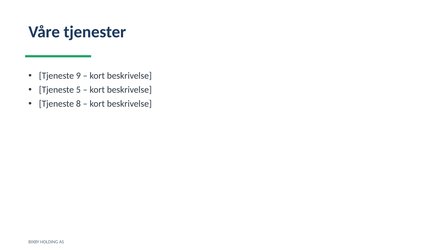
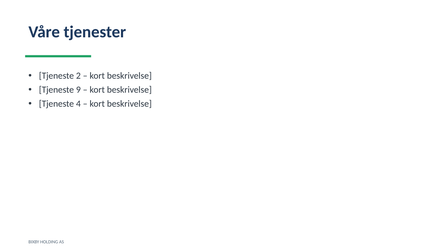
9: 9 -> 2 (78, 76)
5: 5 -> 9 (78, 90)
8: 8 -> 4 (78, 104)
